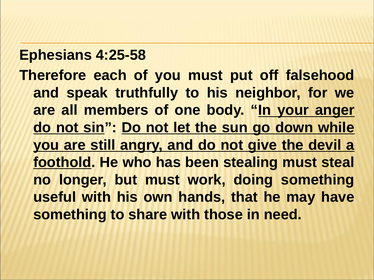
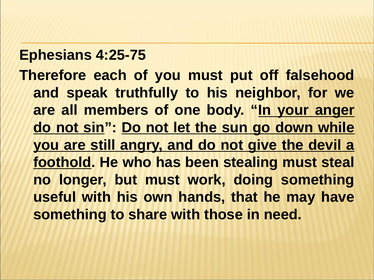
4:25-58: 4:25-58 -> 4:25-75 (121, 55)
